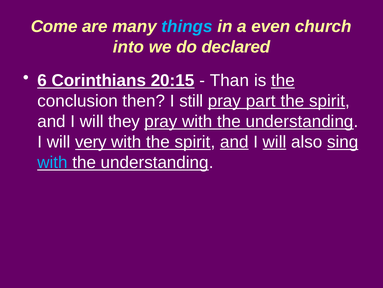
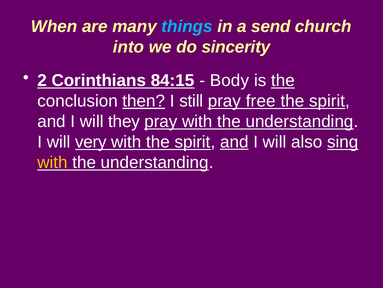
Come: Come -> When (54, 26)
even: even -> send (271, 26)
declared: declared -> sincerity (236, 47)
6: 6 -> 2 (42, 80)
20:15: 20:15 -> 84:15 (173, 80)
Than: Than -> Body (229, 80)
then underline: none -> present (144, 101)
part: part -> free (261, 101)
will underline: present -> none (274, 142)
with colour: light blue -> yellow (52, 162)
